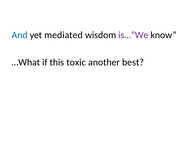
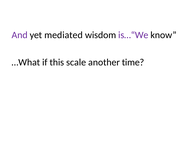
And colour: blue -> purple (20, 35)
toxic: toxic -> scale (76, 62)
best: best -> time (133, 62)
